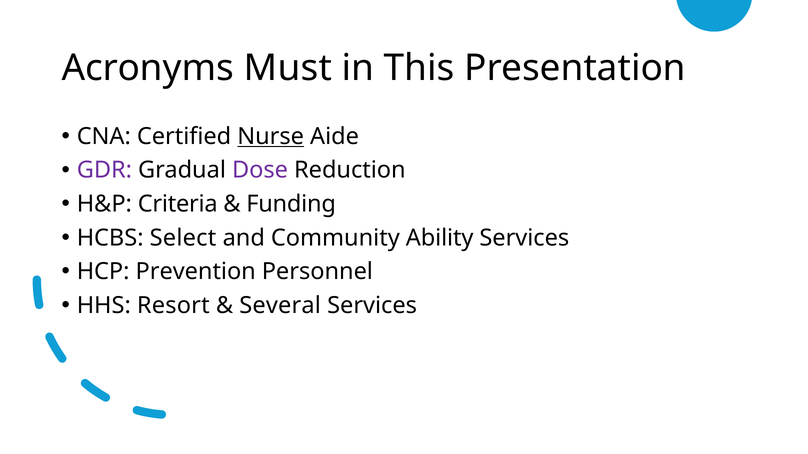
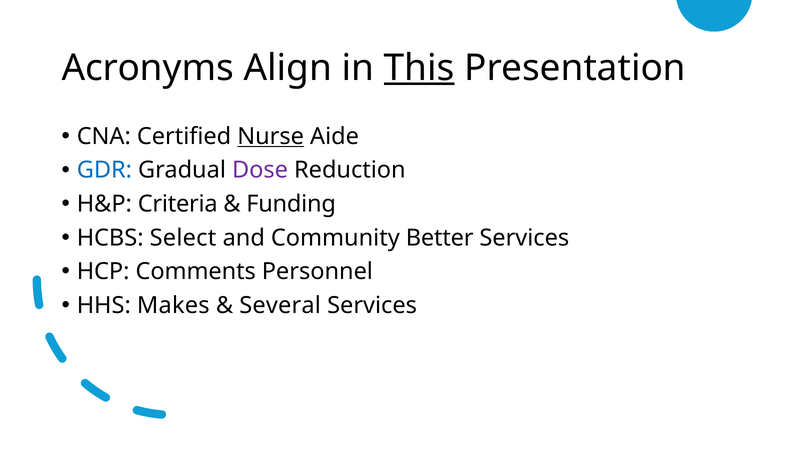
Must: Must -> Align (288, 68)
This underline: none -> present (419, 68)
GDR colour: purple -> blue (104, 170)
Ability: Ability -> Better (440, 238)
Prevention: Prevention -> Comments (196, 272)
Resort: Resort -> Makes (173, 306)
